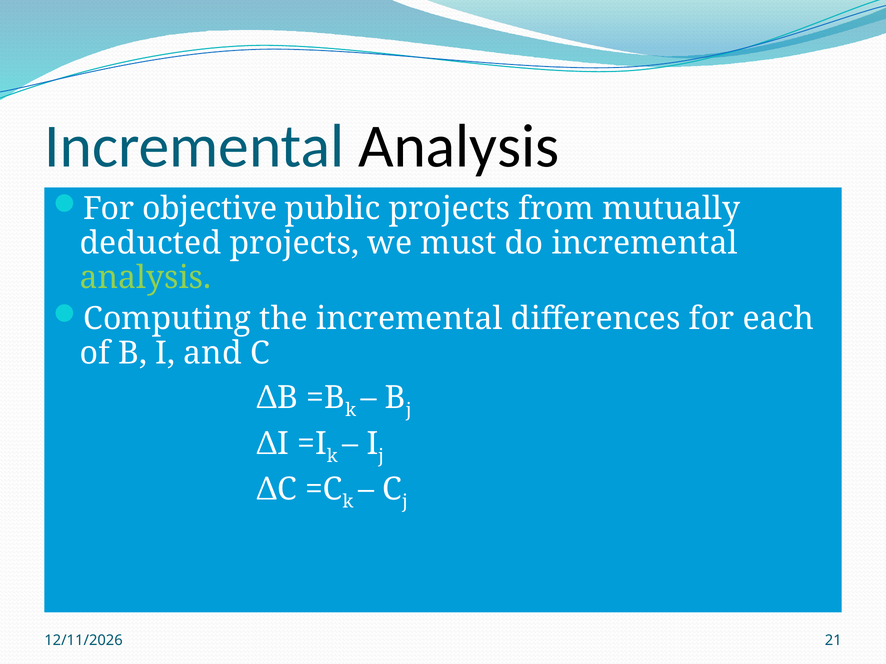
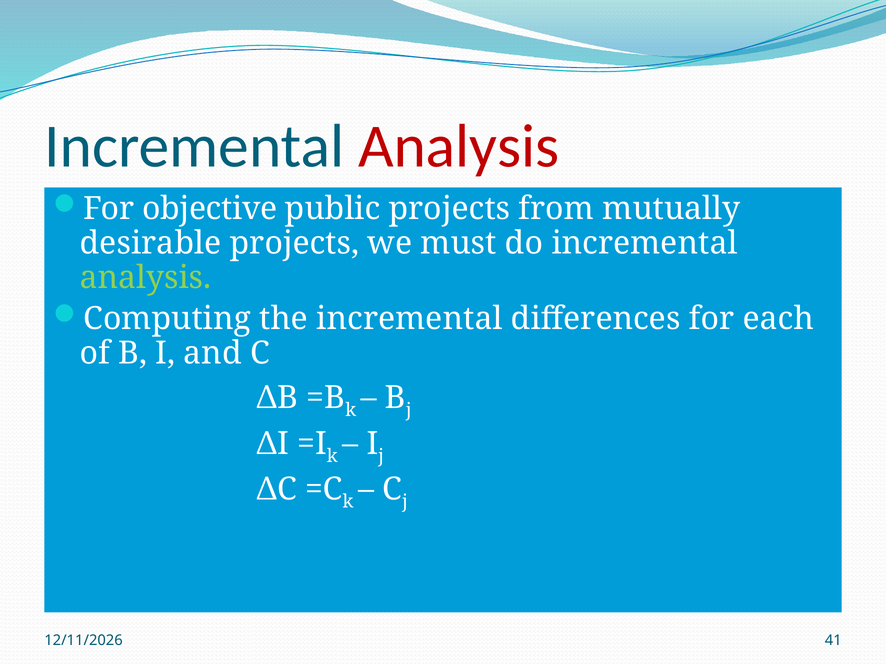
Analysis colour: black -> red (459, 146)
deducted: deducted -> desirable (150, 243)
21: 21 -> 41 (833, 641)
